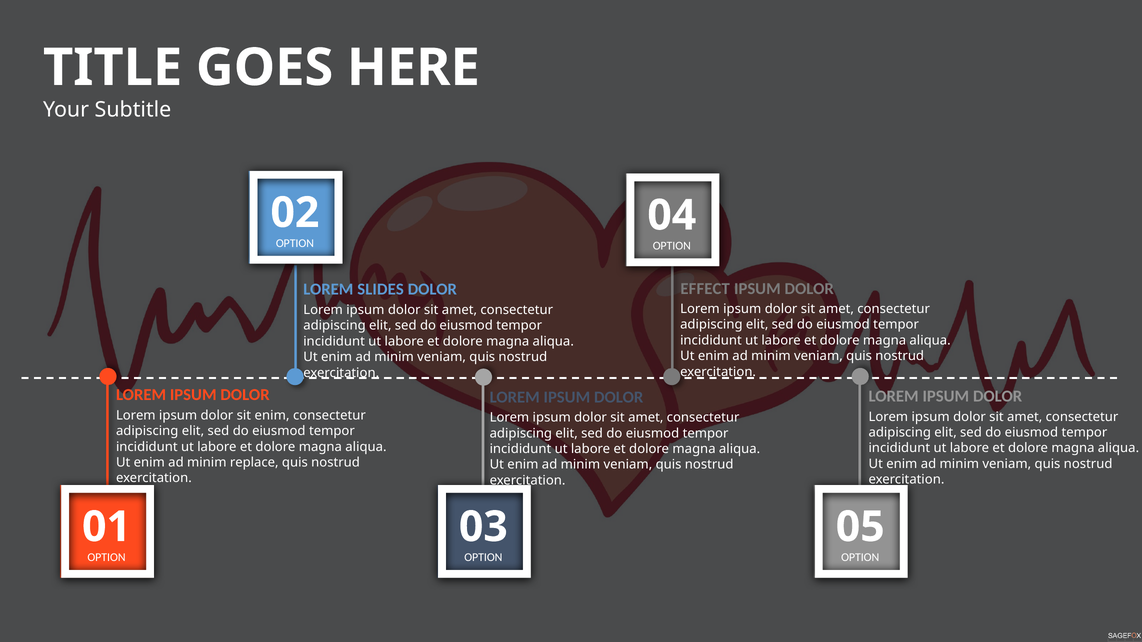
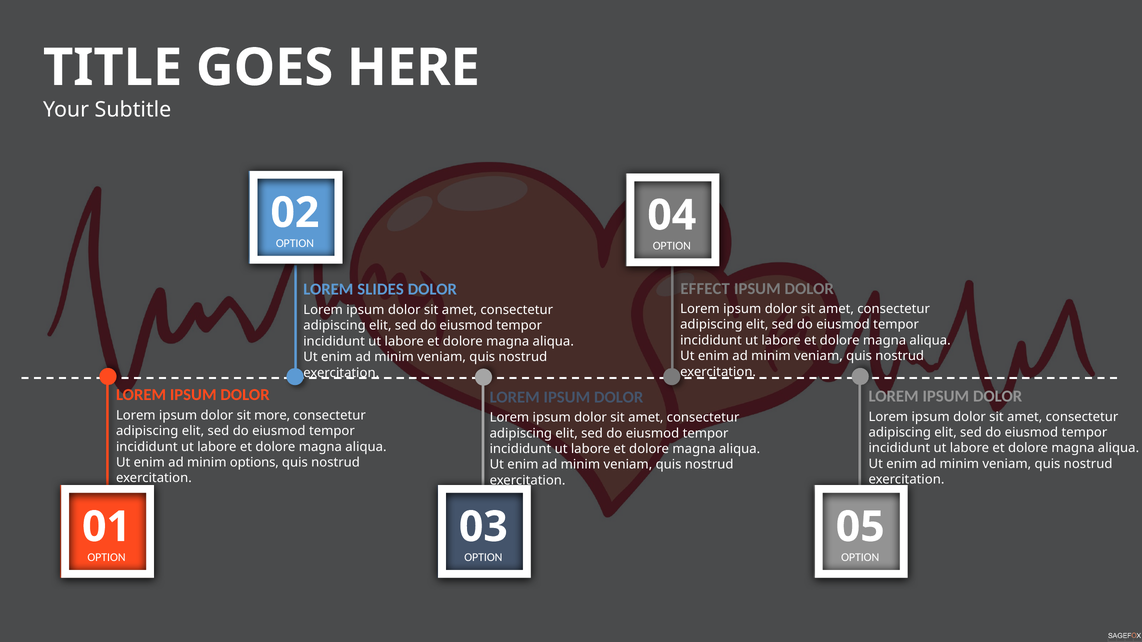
sit enim: enim -> more (272, 416)
replace: replace -> options (254, 463)
